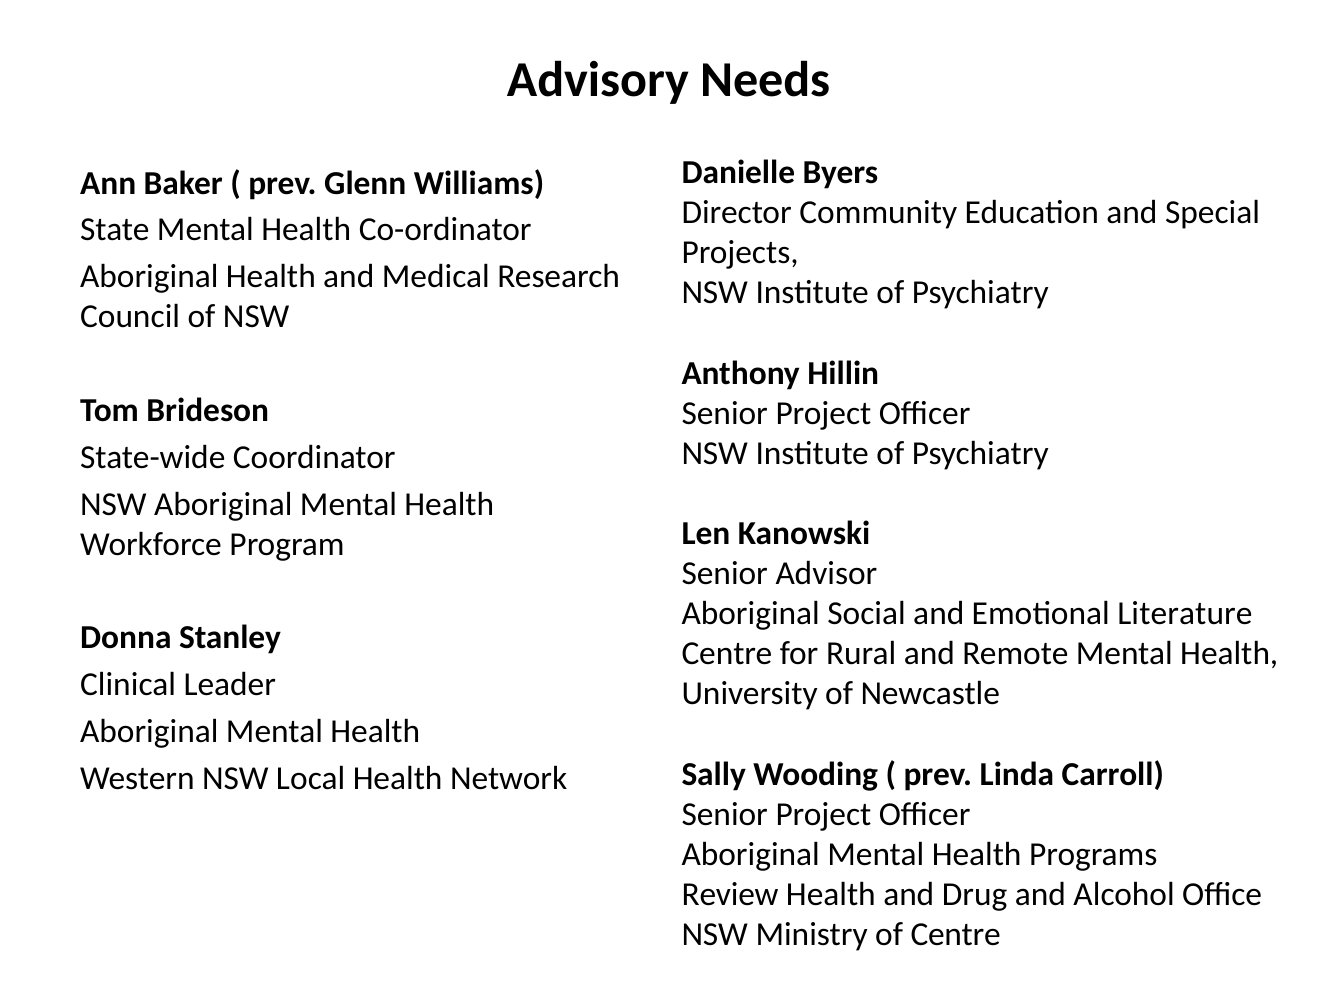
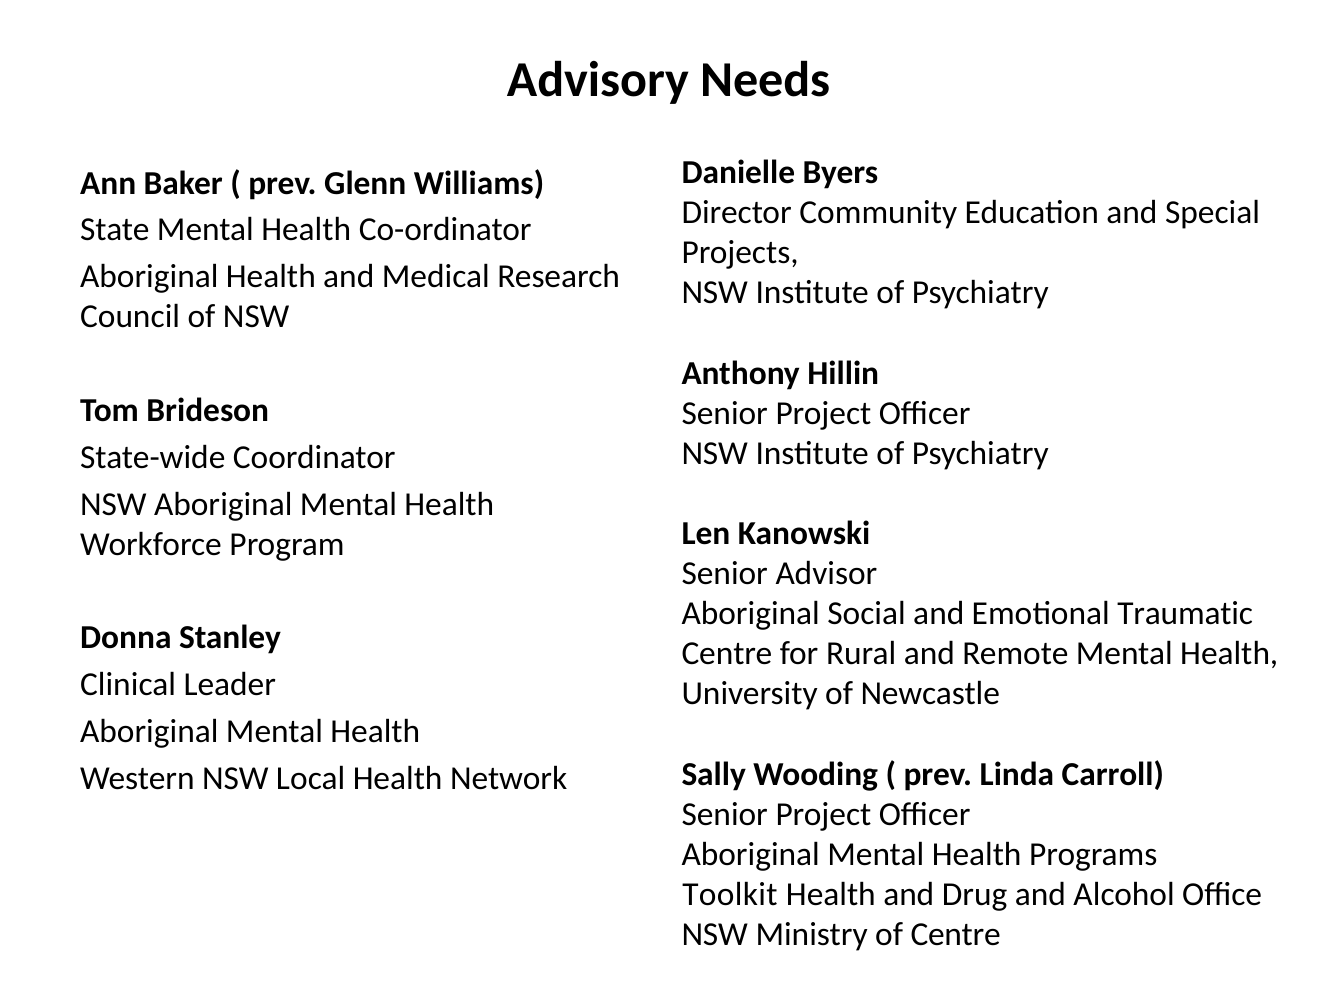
Literature: Literature -> Traumatic (1185, 614)
Review: Review -> Toolkit (730, 894)
